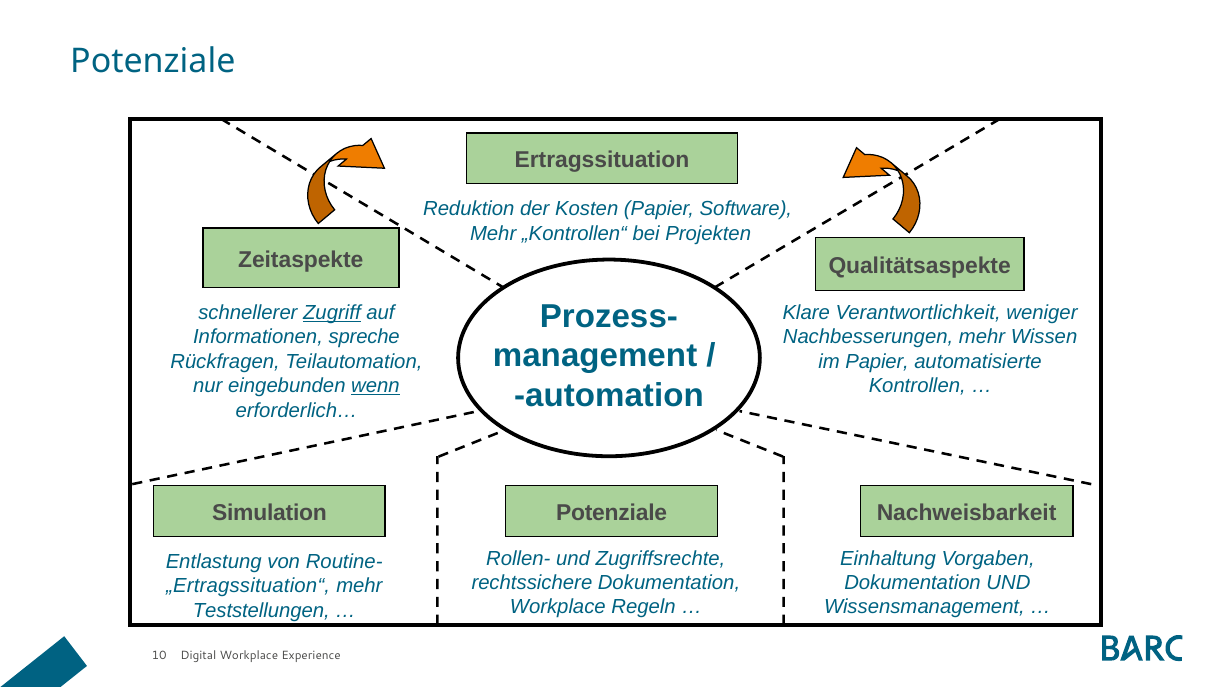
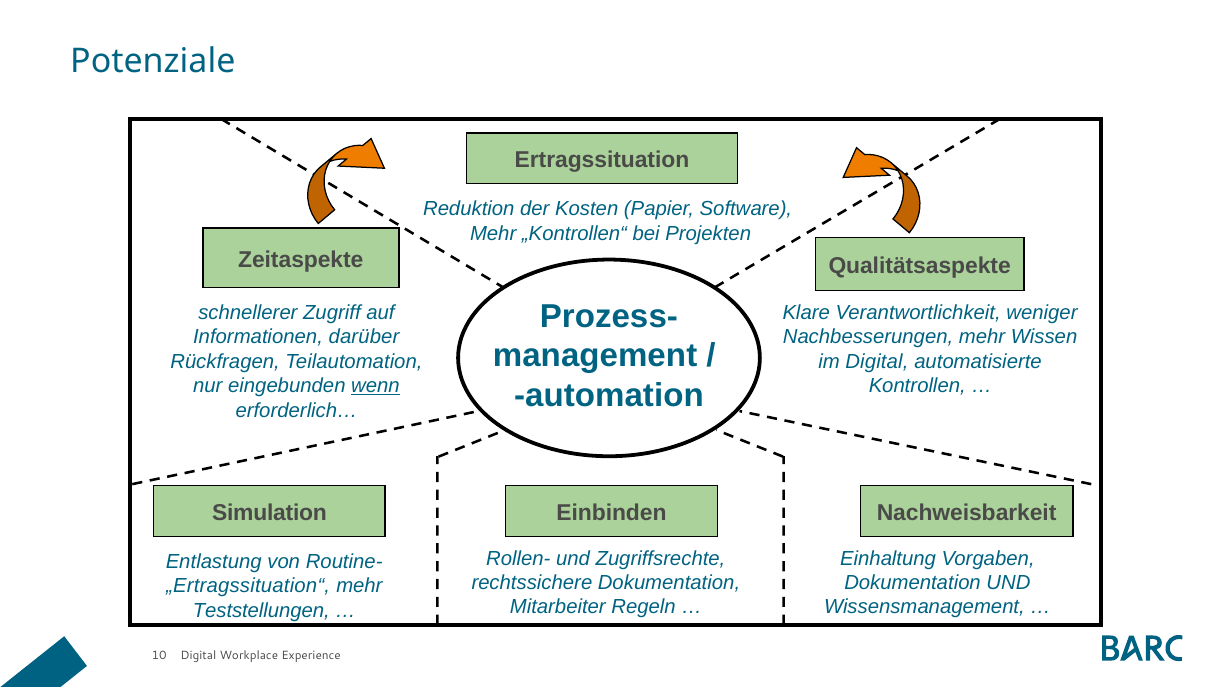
Zugriff underline: present -> none (332, 313)
spreche: spreche -> darüber (364, 337)
im Papier: Papier -> Digital (877, 361)
Potenziale: Potenziale -> Einbinden (611, 513)
Workplace: Workplace -> Mitarbeiter (558, 607)
